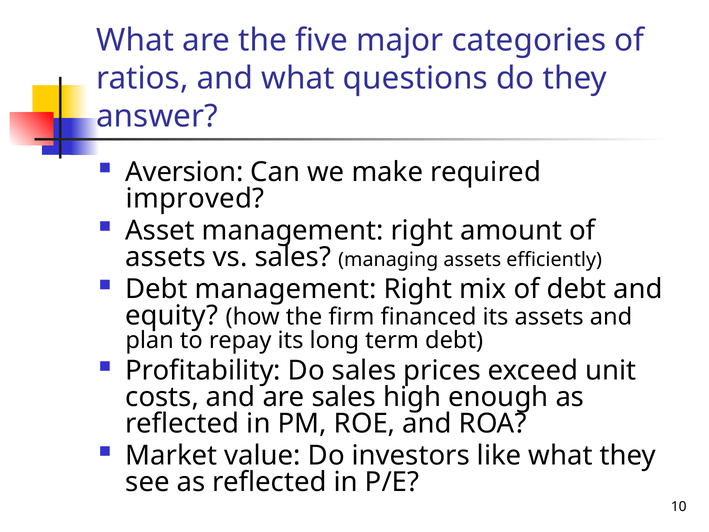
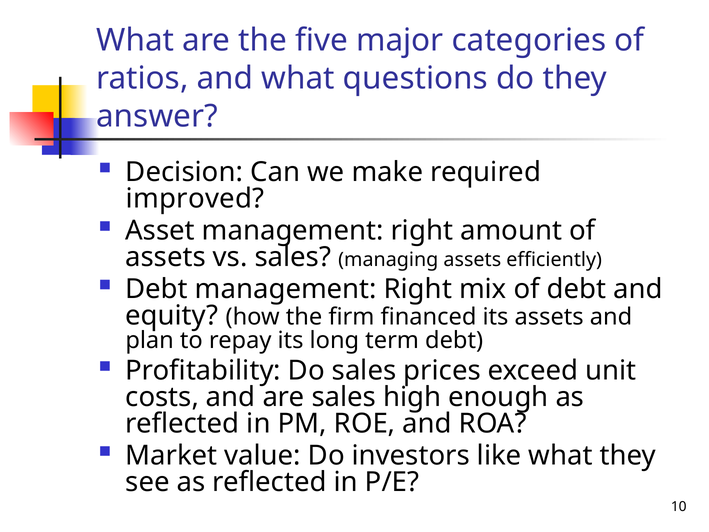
Aversion: Aversion -> Decision (184, 172)
